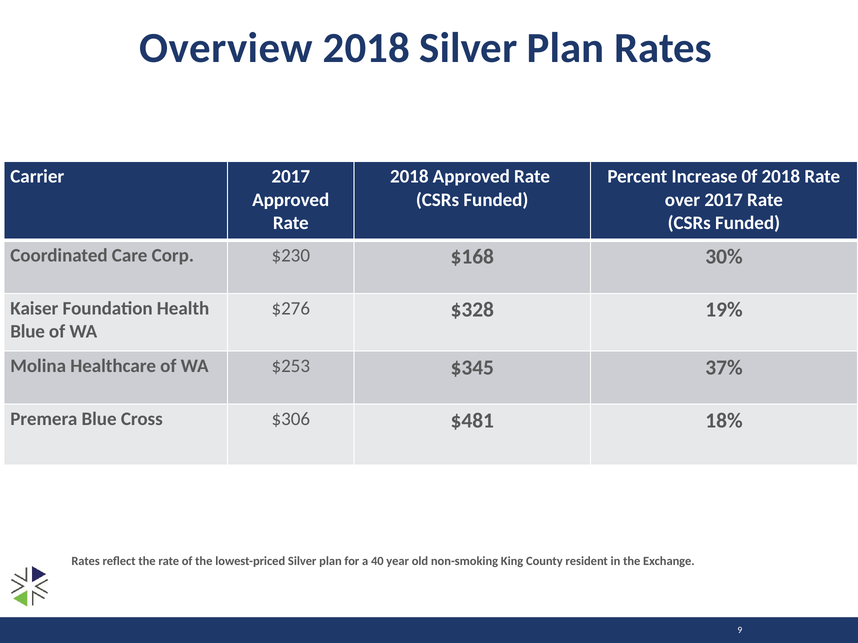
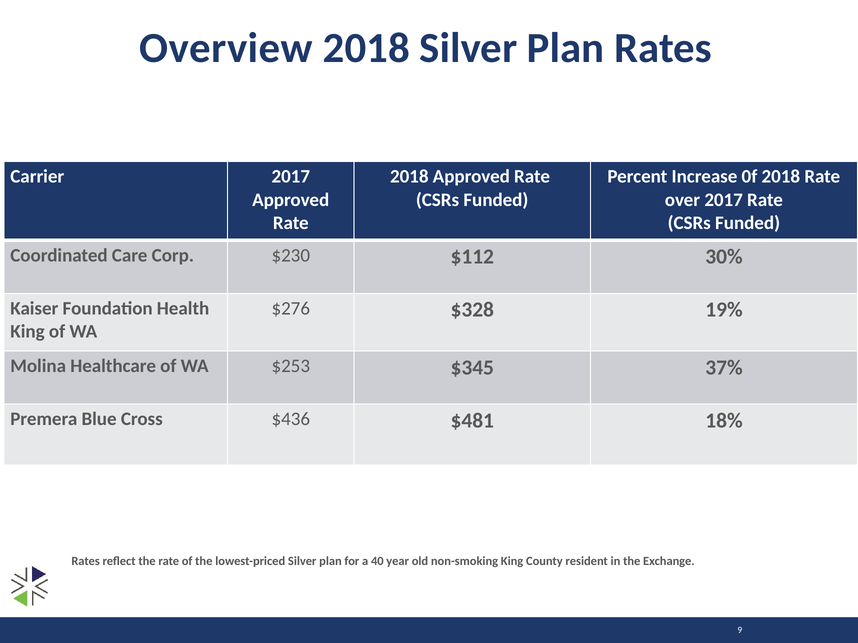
$168: $168 -> $112 (472, 257)
Blue: Blue -> King (28, 332)
$306: $306 -> $436 (291, 420)
